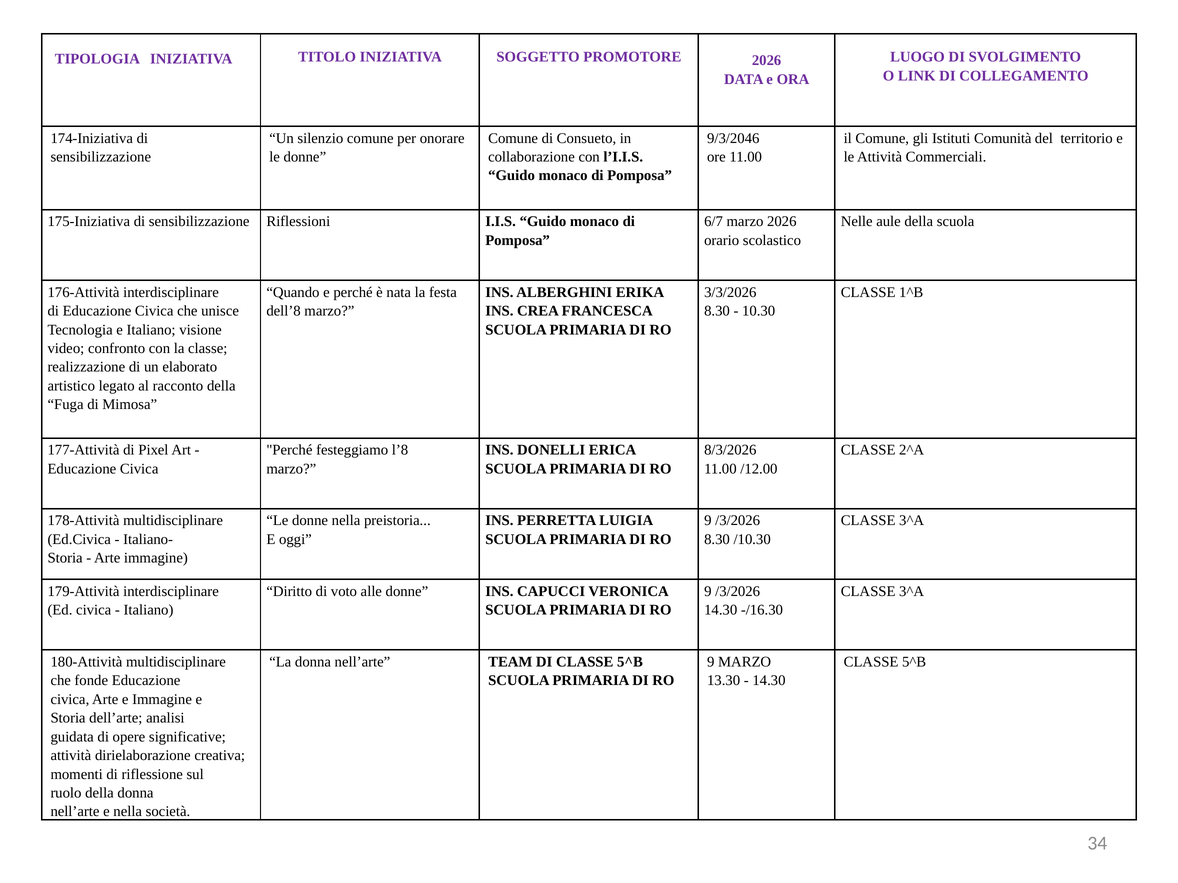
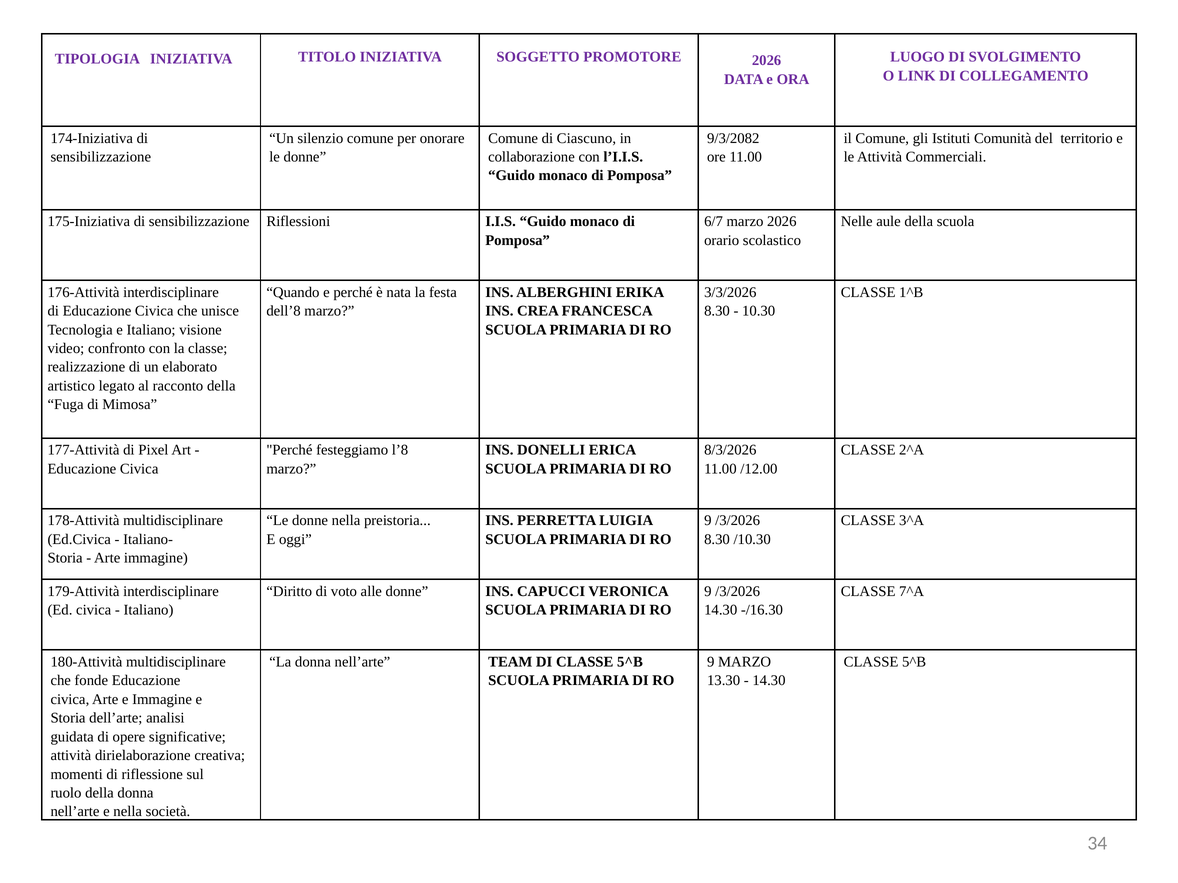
Consueto: Consueto -> Ciascuno (586, 138)
9/3/2046: 9/3/2046 -> 9/3/2082 (733, 138)
3^A: 3^A -> 7^A (912, 592)
